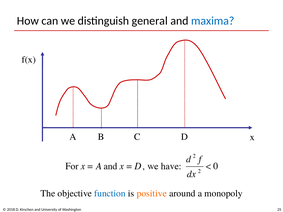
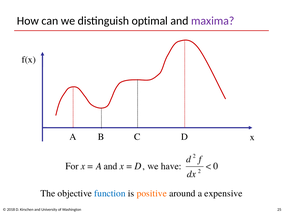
general: general -> optimal (150, 21)
maxima colour: blue -> purple (213, 21)
monopoly: monopoly -> expensive (223, 194)
